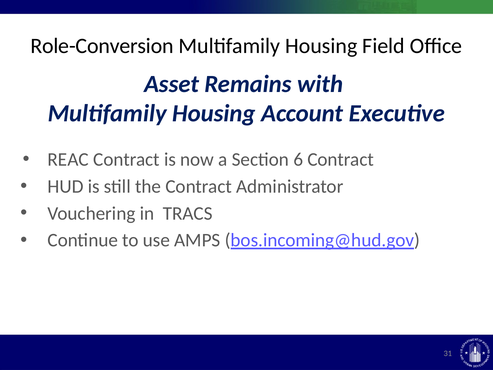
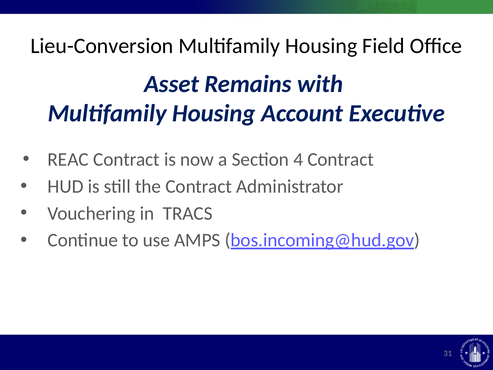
Role-Conversion: Role-Conversion -> Lieu-Conversion (102, 46)
6: 6 -> 4 (298, 159)
